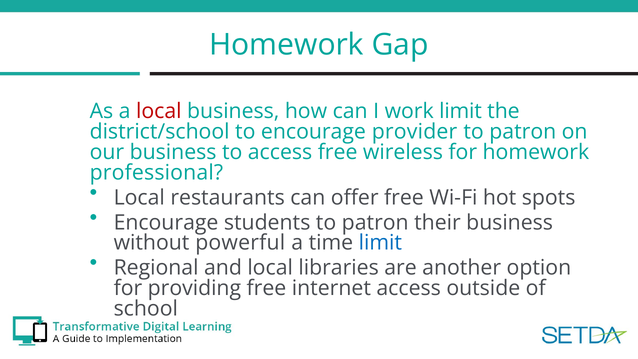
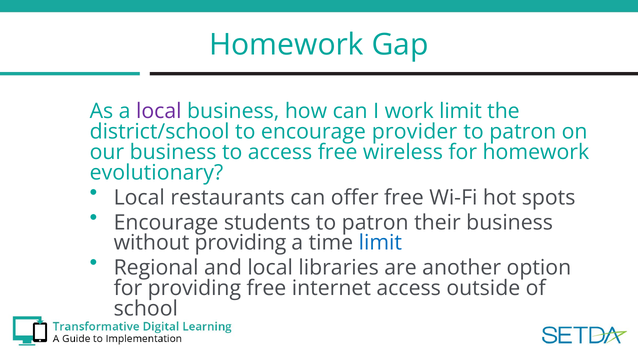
local colour: red -> purple (159, 111)
professional: professional -> evolutionary (156, 173)
without powerful: powerful -> providing (240, 243)
